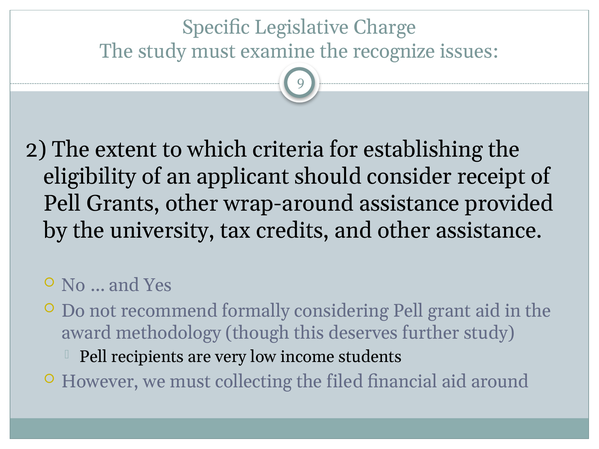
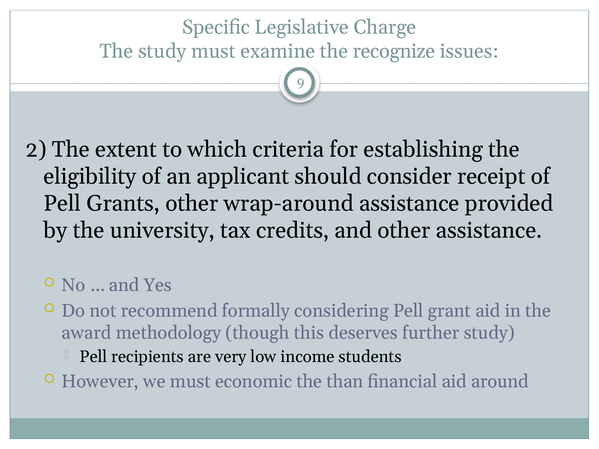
collecting: collecting -> economic (254, 382)
filed: filed -> than (345, 382)
